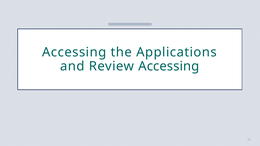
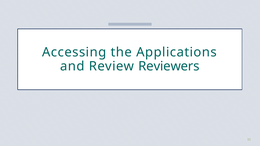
Review Accessing: Accessing -> Reviewers (169, 66)
